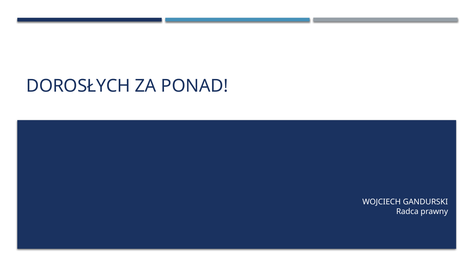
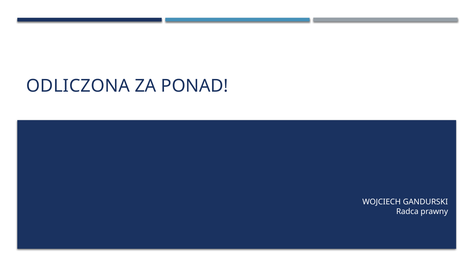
DOROSŁYCH: DOROSŁYCH -> ODLICZONA (78, 86)
